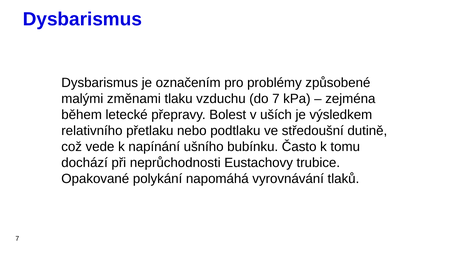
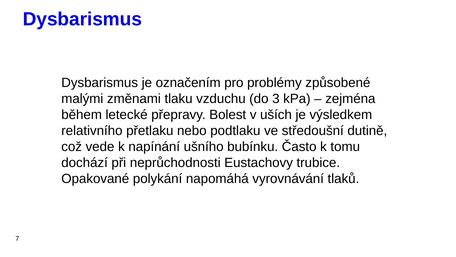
do 7: 7 -> 3 (276, 99)
